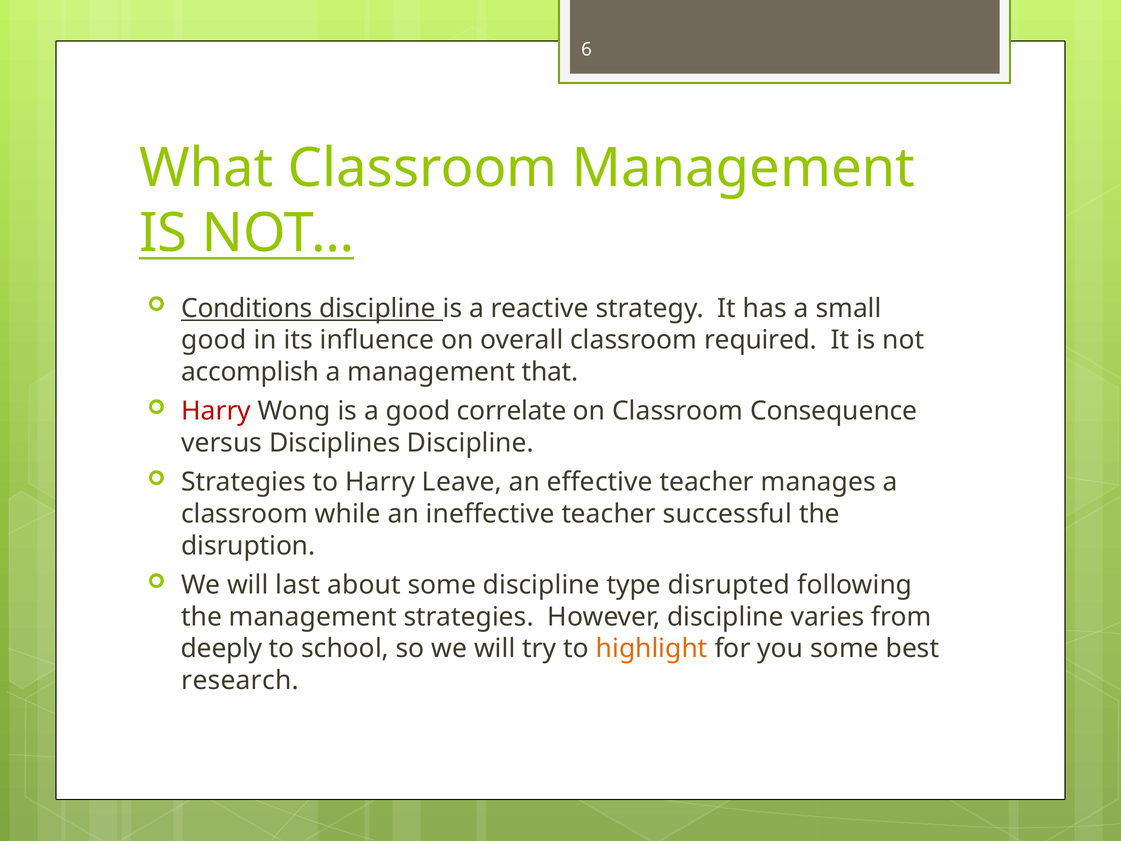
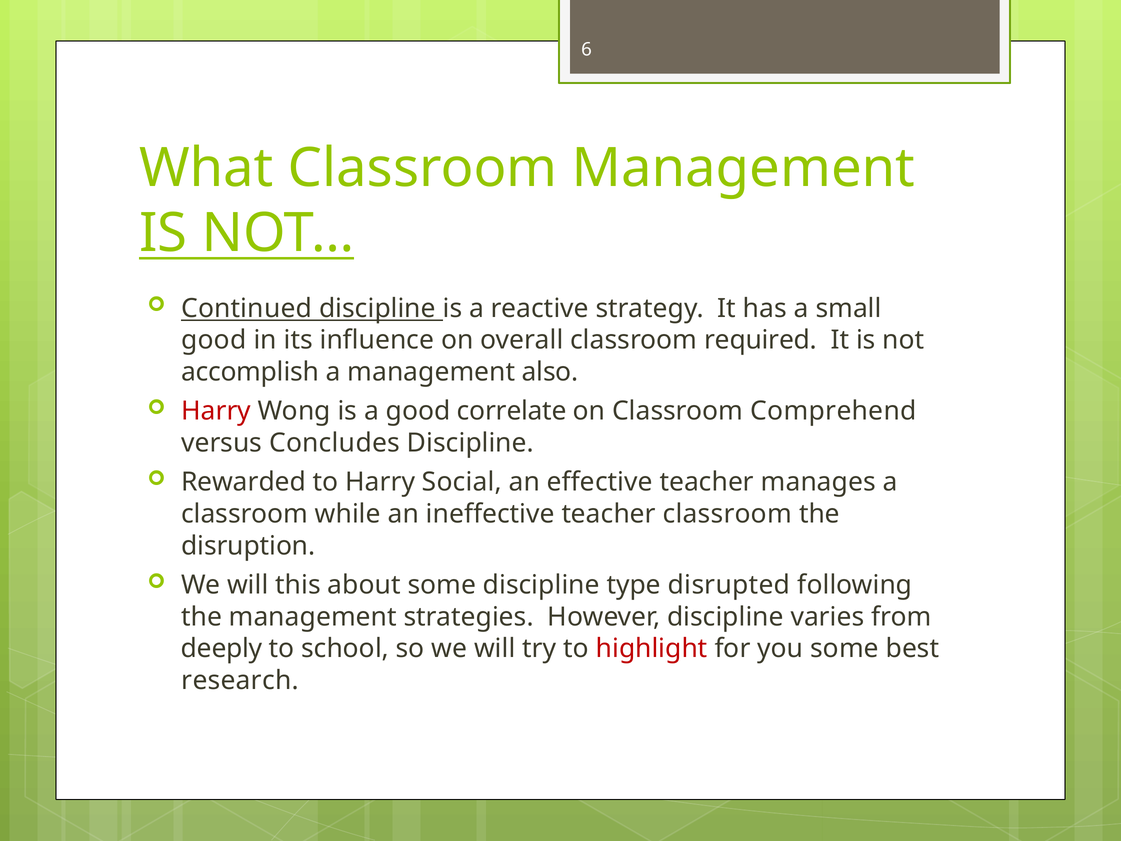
Conditions: Conditions -> Continued (247, 308)
that: that -> also (550, 372)
Consequence: Consequence -> Comprehend (833, 411)
Disciplines: Disciplines -> Concludes (334, 443)
Strategies: Strategies -> Rewarded (243, 482)
Leave: Leave -> Social (462, 482)
teacher successful: successful -> classroom (727, 514)
last: last -> this (298, 585)
highlight colour: orange -> red (652, 648)
